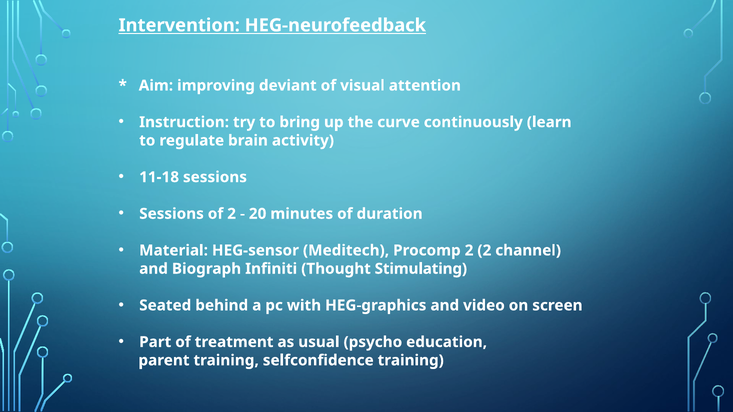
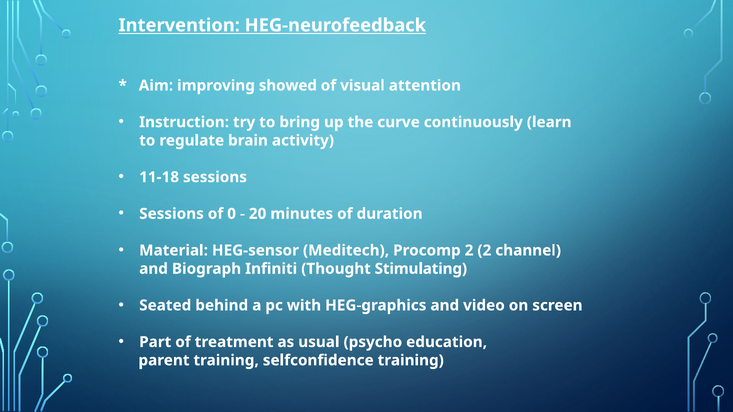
deviant: deviant -> showed (288, 86)
of 2: 2 -> 0 (232, 214)
